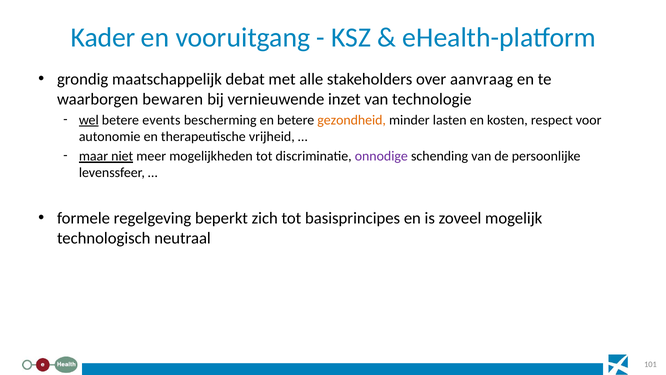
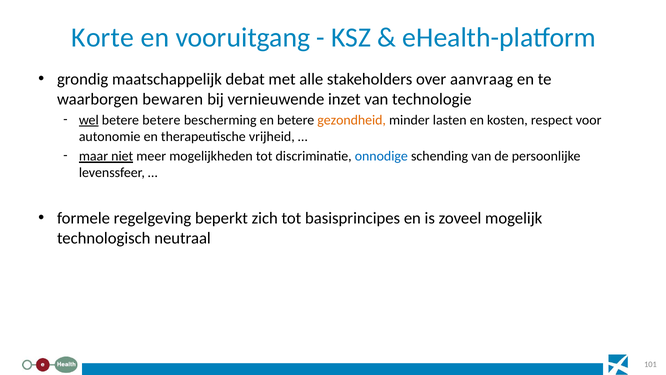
Kader: Kader -> Korte (103, 37)
betere events: events -> betere (161, 120)
onnodige colour: purple -> blue (381, 156)
